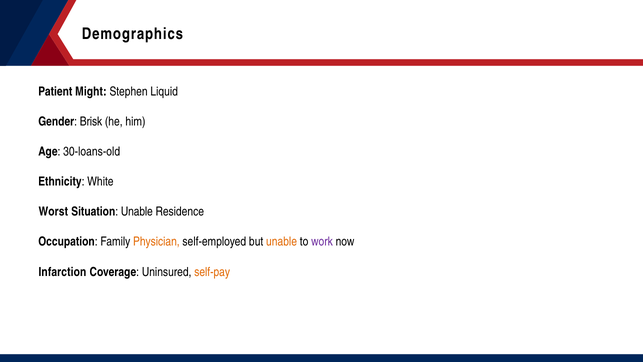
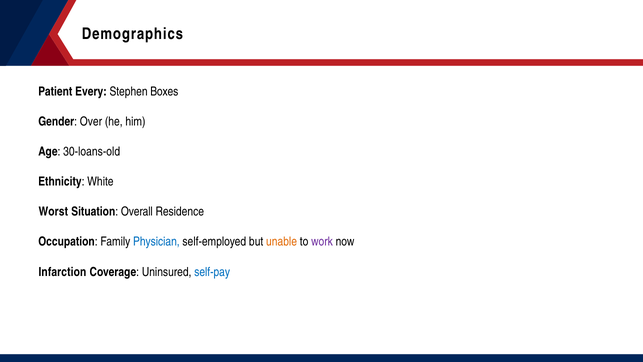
Might: Might -> Every (91, 92)
Liquid: Liquid -> Boxes (164, 92)
Brisk: Brisk -> Over (91, 122)
Situation Unable: Unable -> Overall (137, 212)
Physician colour: orange -> blue (156, 242)
self-pay colour: orange -> blue (212, 272)
